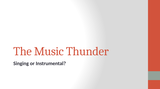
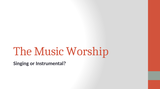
Thunder: Thunder -> Worship (87, 51)
